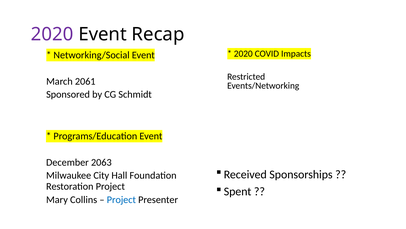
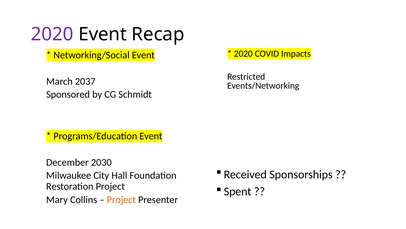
2061: 2061 -> 2037 (85, 81)
2063: 2063 -> 2030 (101, 162)
Project colour: blue -> orange (121, 199)
